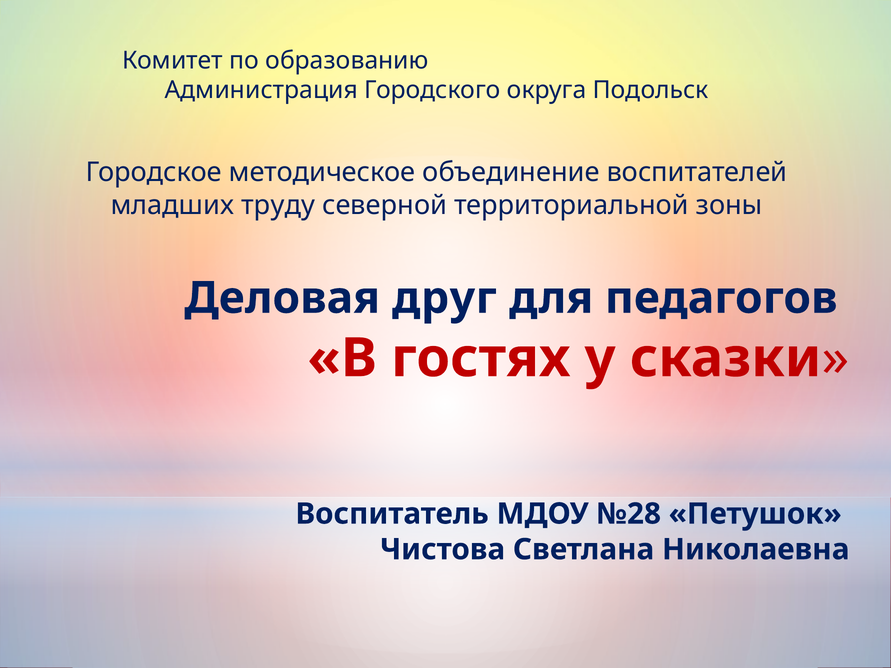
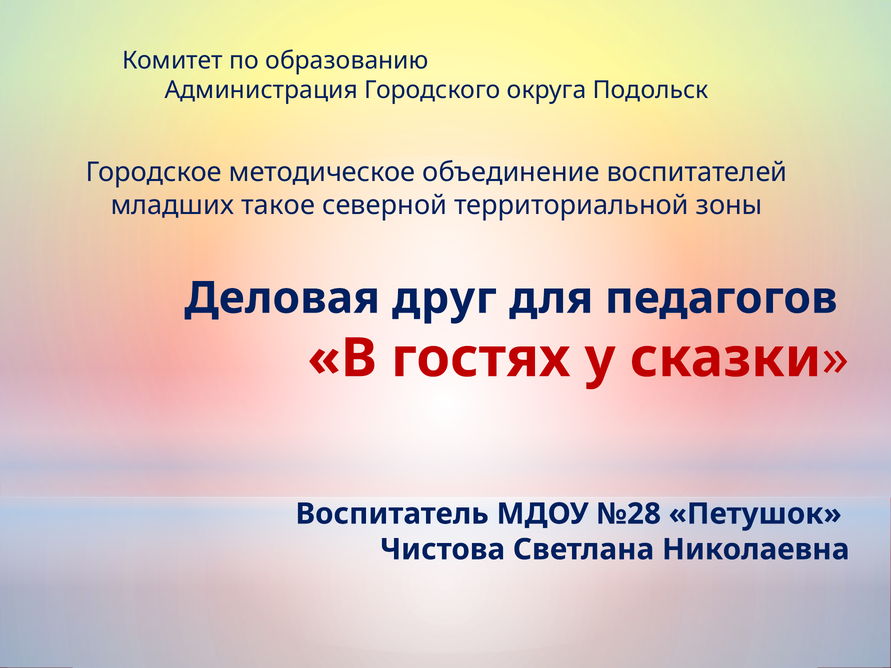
труду: труду -> такое (278, 205)
